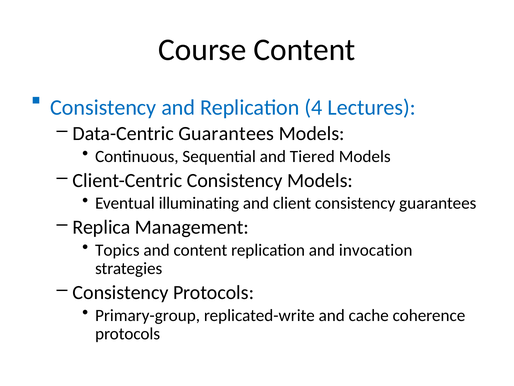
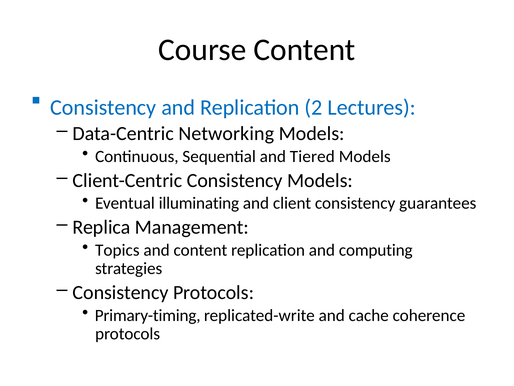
4: 4 -> 2 (314, 107)
Data-Centric Guarantees: Guarantees -> Networking (226, 133)
invocation: invocation -> computing (376, 250)
Primary-group: Primary-group -> Primary-timing (148, 315)
